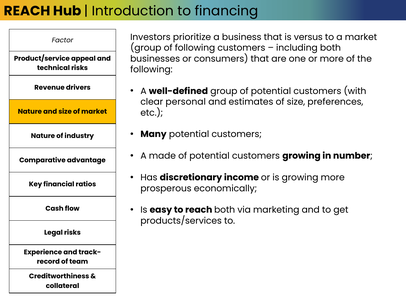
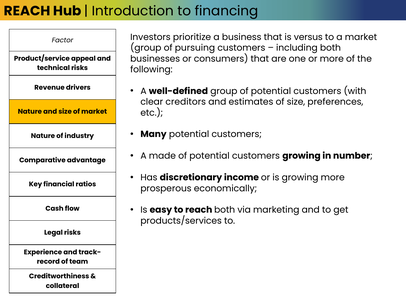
of following: following -> pursuing (195, 48)
personal: personal -> creditors (186, 102)
